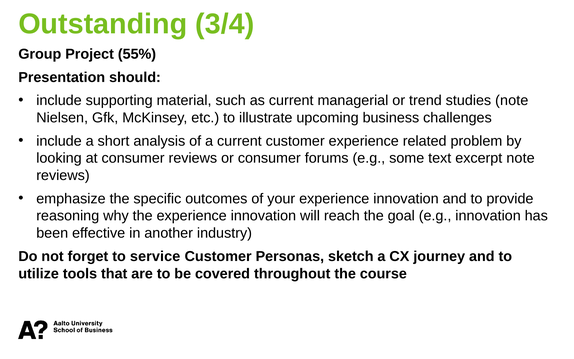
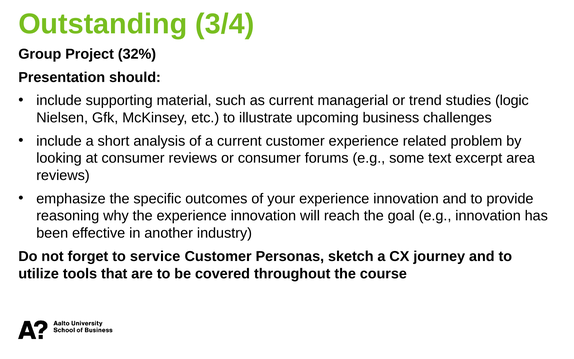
55%: 55% -> 32% (137, 54)
studies note: note -> logic (512, 100)
excerpt note: note -> area (521, 158)
